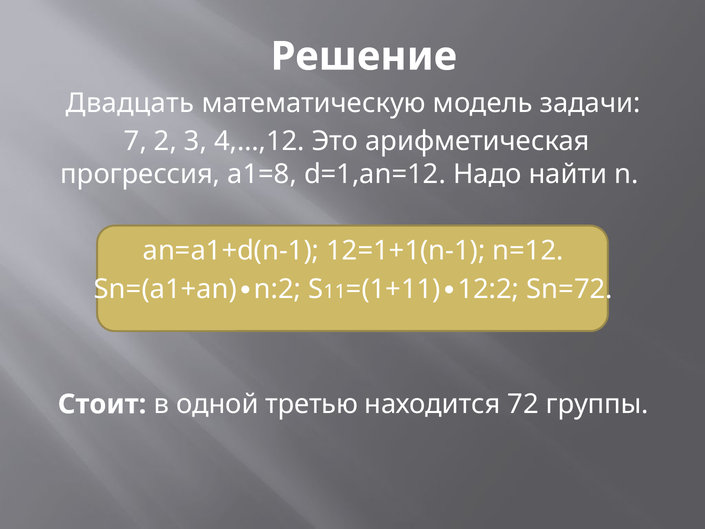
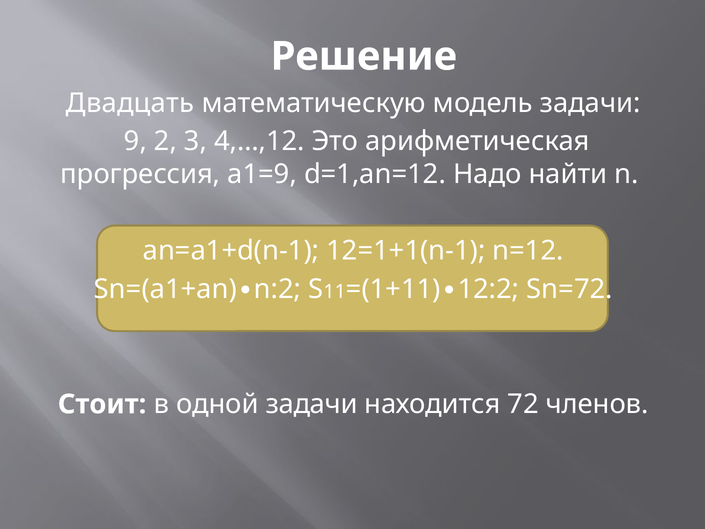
7: 7 -> 9 (135, 141)
а1=8: а1=8 -> а1=9 (262, 174)
одной третью: третью -> задачи (312, 404)
группы: группы -> членов (597, 404)
